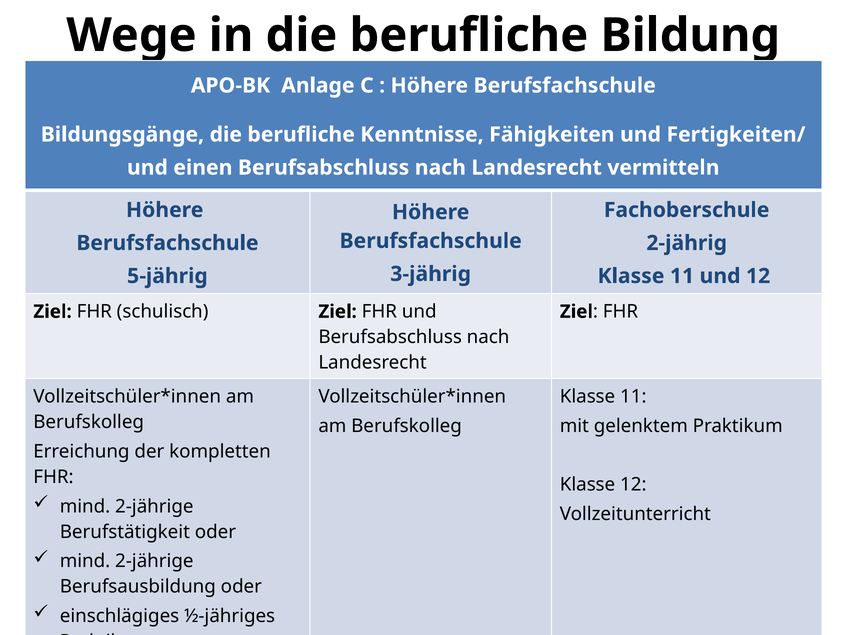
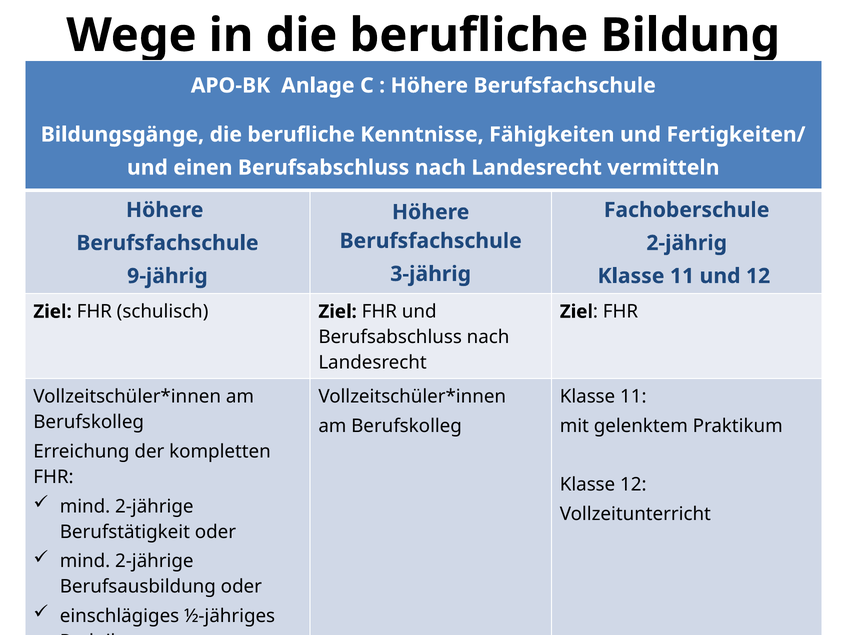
5-jährig: 5-jährig -> 9-jährig (167, 276)
